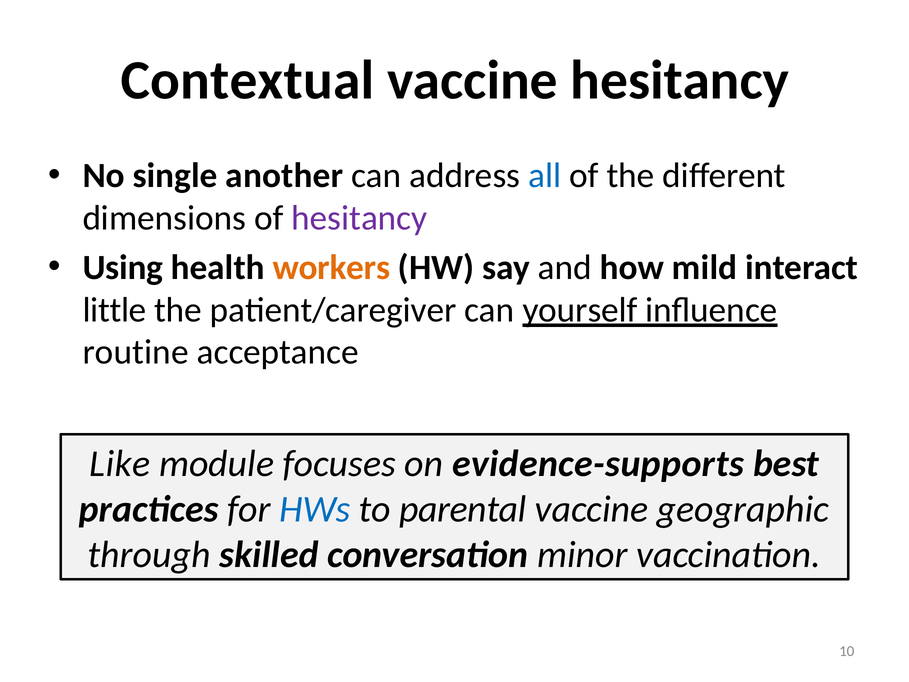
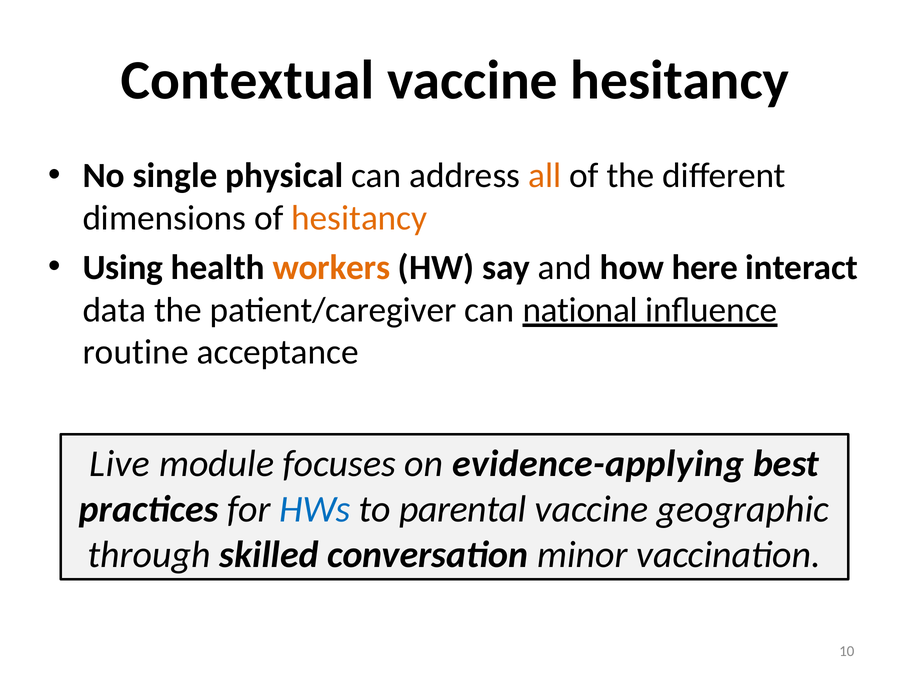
another: another -> physical (284, 176)
all colour: blue -> orange (545, 176)
hesitancy colour: purple -> orange (359, 218)
mild: mild -> here (705, 268)
little: little -> data (114, 310)
yourself: yourself -> national (580, 310)
Like: Like -> Live (120, 464)
evidence-supports: evidence-supports -> evidence-applying (598, 464)
